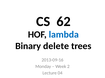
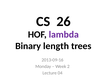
62: 62 -> 26 (64, 22)
lambda colour: blue -> purple (64, 35)
delete: delete -> length (56, 46)
